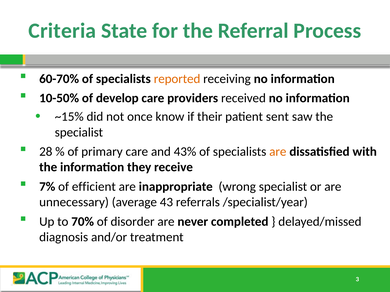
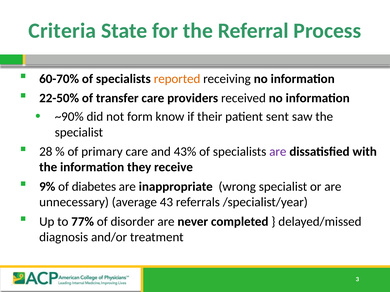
10-50%: 10-50% -> 22-50% (59, 98)
develop: develop -> transfer (117, 98)
~15%: ~15% -> ~90% (69, 117)
once: once -> form (140, 117)
are colour: orange -> purple (278, 152)
7%: 7% -> 9% (47, 187)
efficient: efficient -> diabetes (94, 187)
70%: 70% -> 77% (83, 222)
